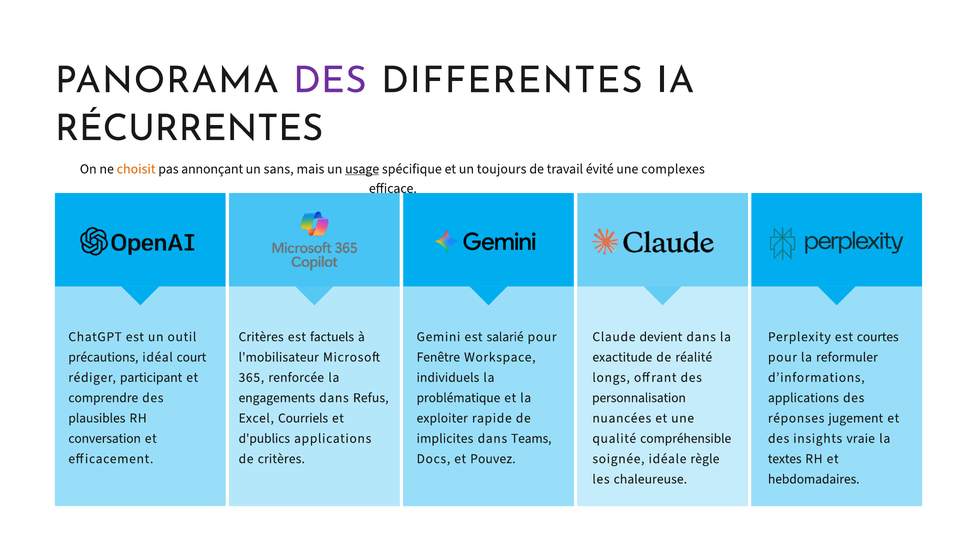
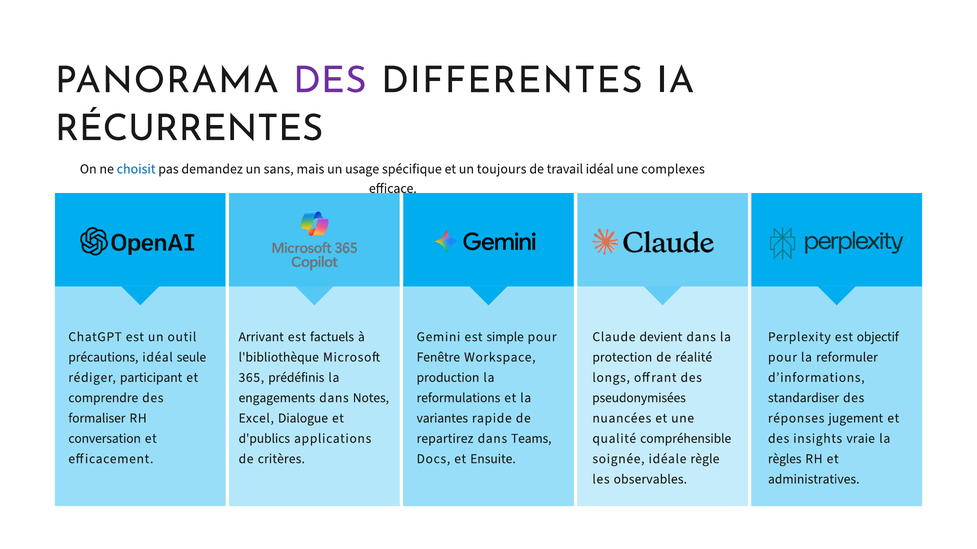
choisit colour: orange -> blue (136, 169)
annonçant: annonçant -> demandez (212, 169)
usage underline: present -> none (362, 169)
travail évité: évité -> idéal (600, 169)
Critères: Critères -> Arrivant (261, 337)
salarié: salarié -> simple (505, 337)
courtes: courtes -> objectif (878, 337)
court: court -> seule (191, 357)
l'mobilisateur: l'mobilisateur -> l'bibliothèque (279, 357)
exactitude: exactitude -> protection (622, 357)
renforcée: renforcée -> prédéfinis (296, 378)
individuels: individuels -> production (448, 378)
Refus: Refus -> Notes (371, 398)
problématique: problématique -> reformulations (458, 398)
personnalisation: personnalisation -> pseudonymisées (639, 398)
applications: applications -> standardiser (803, 398)
plausibles: plausibles -> formaliser (97, 418)
Courriels: Courriels -> Dialogue (303, 418)
exploiter: exploiter -> variantes (442, 418)
implicites: implicites -> repartirez (445, 439)
Pouvez: Pouvez -> Ensuite (493, 459)
textes: textes -> règles (785, 459)
chaleureuse: chaleureuse -> observables (650, 479)
hebdomadaires: hebdomadaires -> administratives (814, 479)
